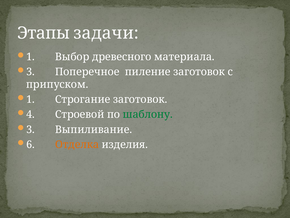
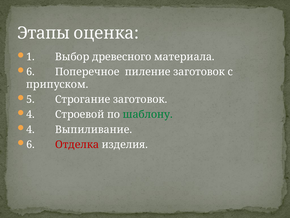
задачи: задачи -> оценка (106, 33)
3: 3 -> 6 (30, 72)
1: 1 -> 5 (30, 99)
3: 3 -> 4 (30, 129)
Отделка colour: orange -> red (77, 144)
